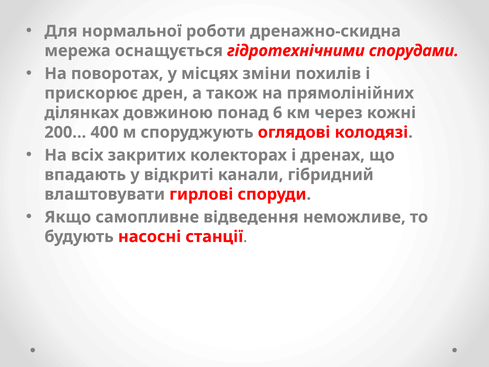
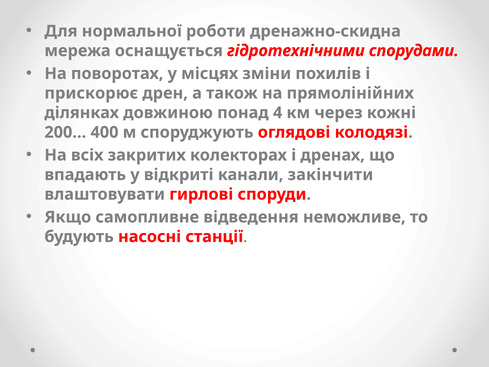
6: 6 -> 4 (278, 113)
гібридний: гібридний -> закінчити (330, 175)
